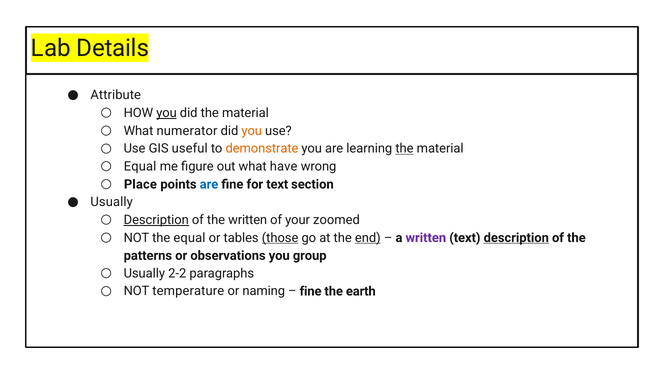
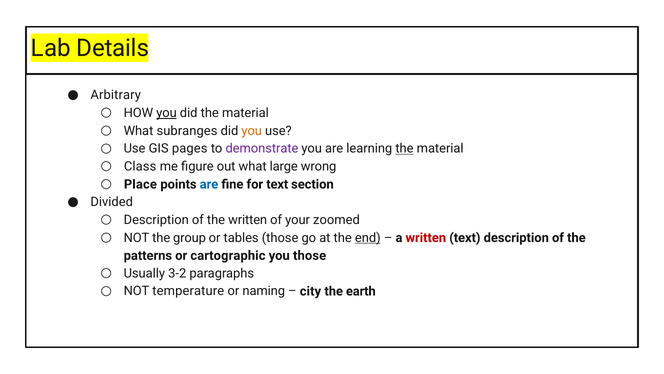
Attribute: Attribute -> Arbitrary (116, 95)
numerator: numerator -> subranges (187, 131)
useful: useful -> pages (190, 148)
demonstrate colour: orange -> purple (262, 148)
Equal: Equal -> Class (140, 166)
have: have -> large (284, 166)
Usually: Usually -> Divided (112, 202)
Description underline: present -> none (156, 220)
the equal: equal -> group (190, 237)
those underline: present -> none (280, 237)
written colour: purple -> red (426, 237)
description underline: present -> none (516, 237)
observations: observations -> cartographic (228, 255)
you group: group -> those (310, 255)
2-2: 2-2 -> 3-2 (177, 273)
fine: fine -> city (310, 291)
